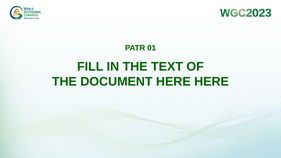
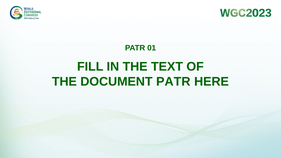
DOCUMENT HERE: HERE -> PATR (173, 82)
